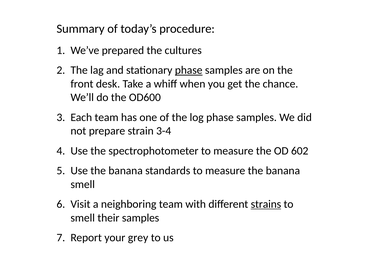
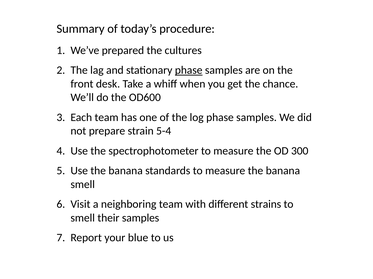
3-4: 3-4 -> 5-4 (164, 131)
602: 602 -> 300 (300, 151)
strains underline: present -> none (266, 205)
grey: grey -> blue (138, 238)
